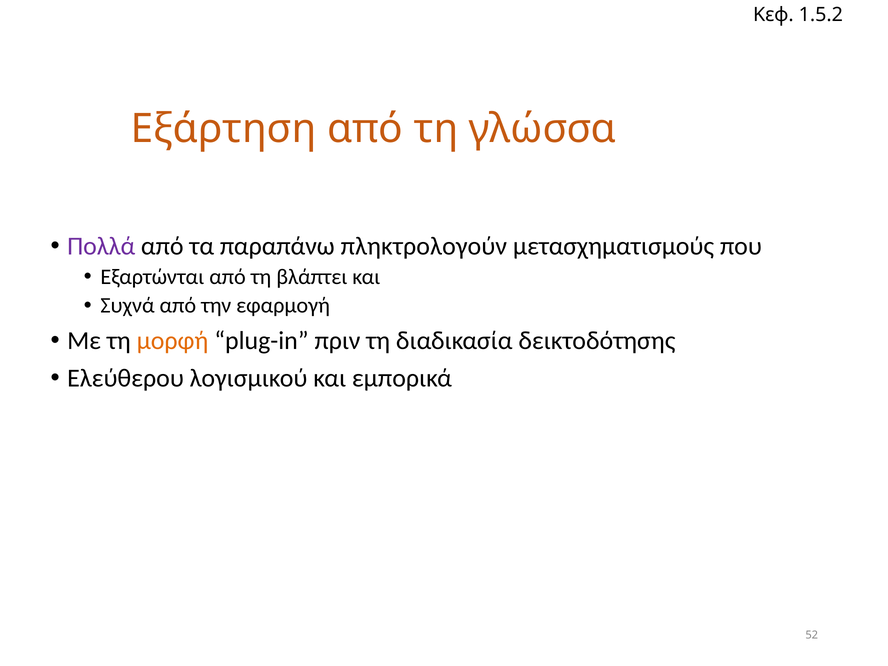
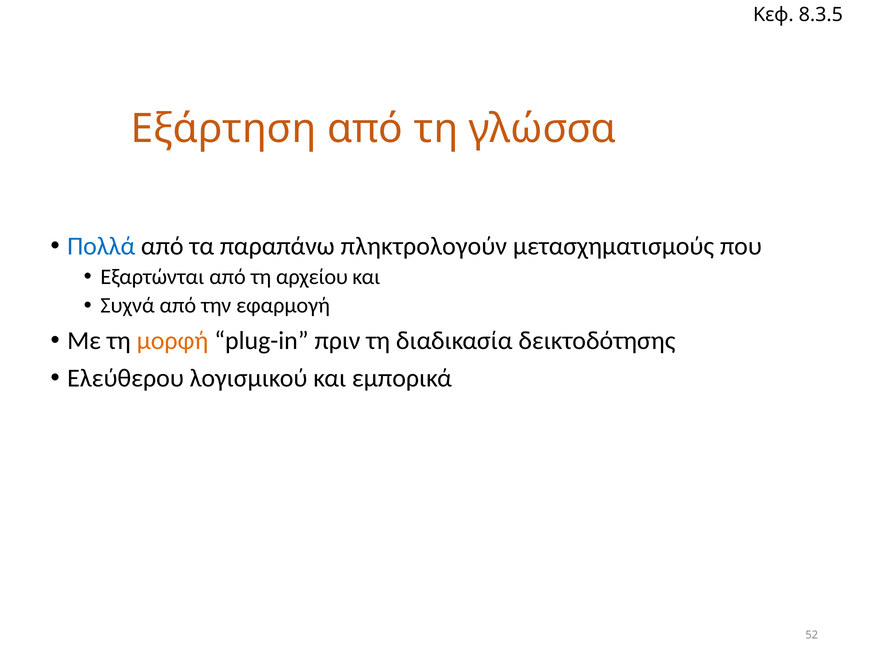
1.5.2: 1.5.2 -> 8.3.5 (821, 15)
Πολλά colour: purple -> blue (101, 246)
βλάπτει: βλάπτει -> αρχείου (312, 277)
